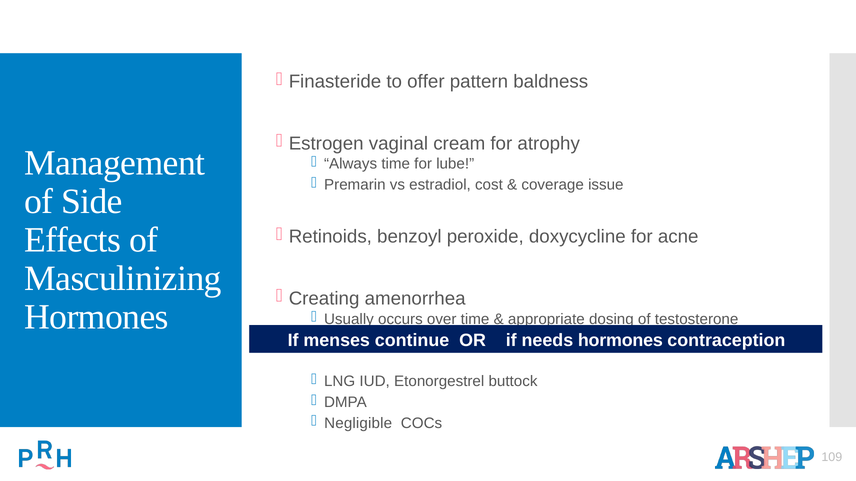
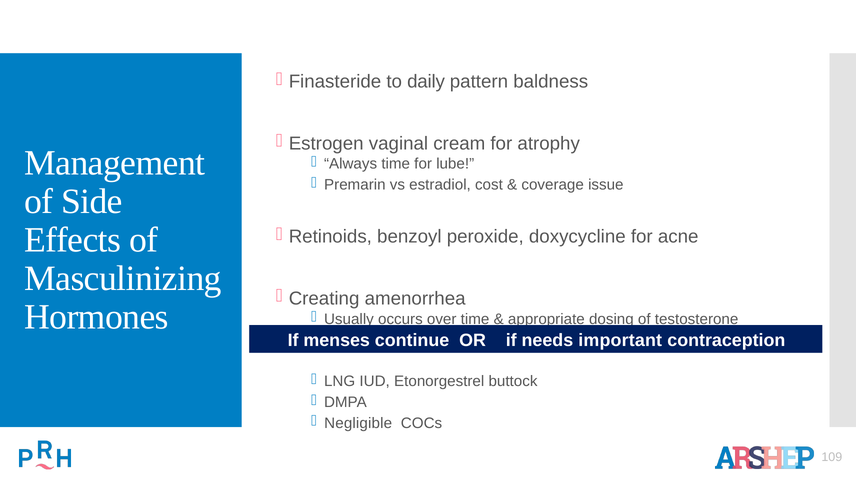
offer: offer -> daily (426, 82)
needs hormones: hormones -> important (620, 341)
